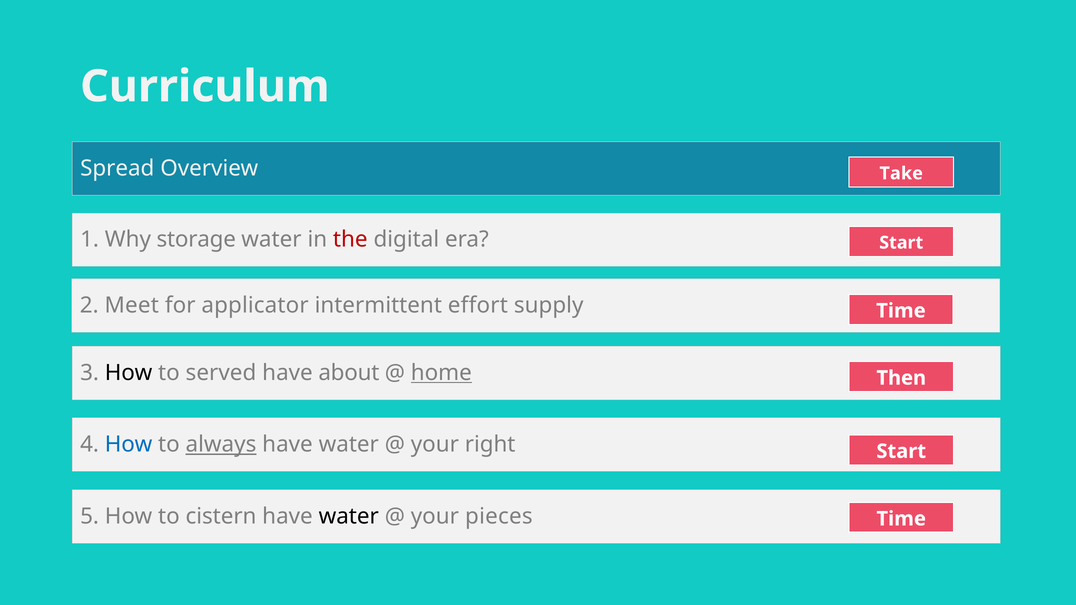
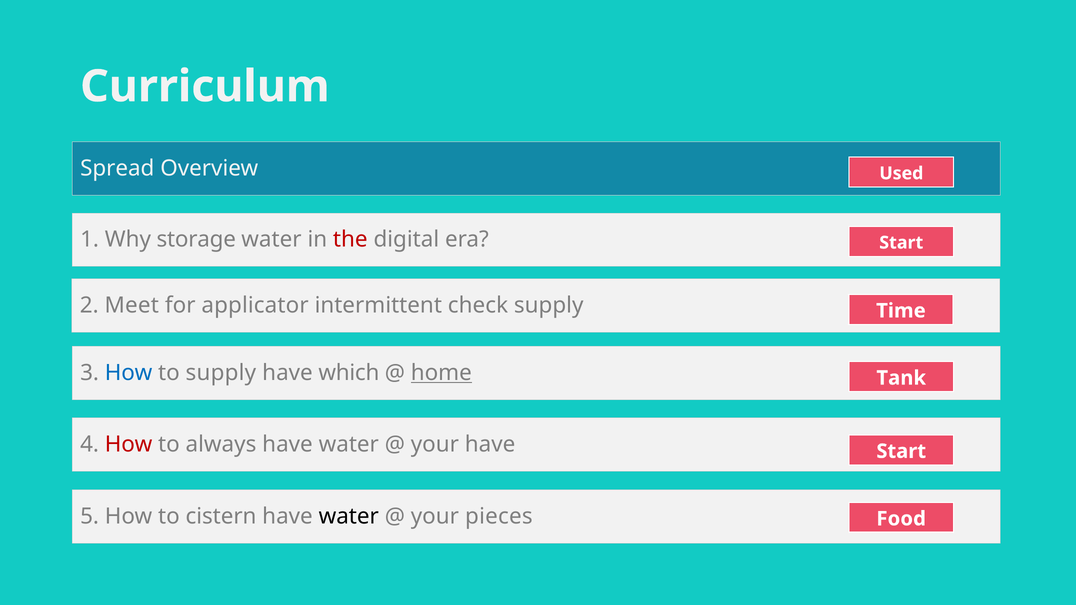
Take: Take -> Used (901, 173)
effort: effort -> check (478, 306)
How colour: black -> blue (129, 373)
to served: served -> supply (221, 373)
about: about -> which (349, 373)
Then: Then -> Tank (901, 378)
How colour: blue -> red (129, 445)
always underline: present -> none (221, 445)
your right: right -> have (490, 445)
Time: Time -> Food (901, 519)
